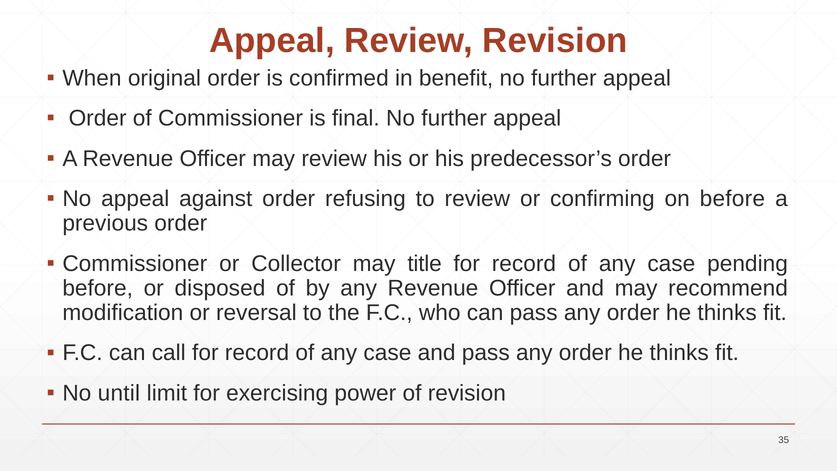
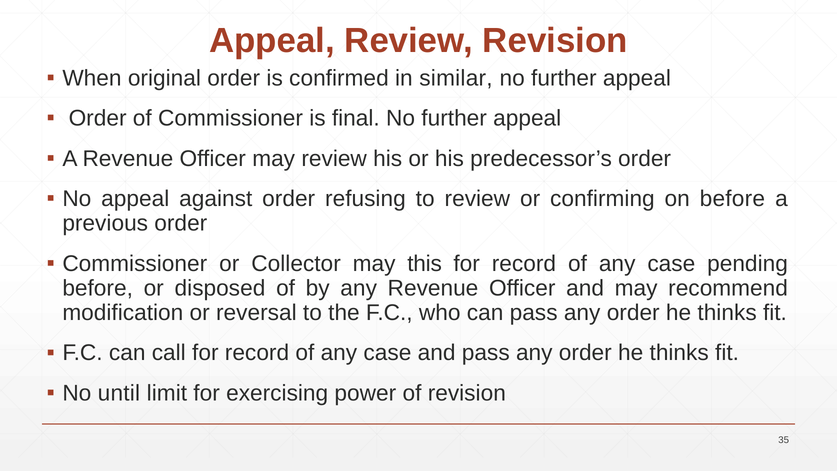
benefit: benefit -> similar (456, 78)
title: title -> this (425, 264)
